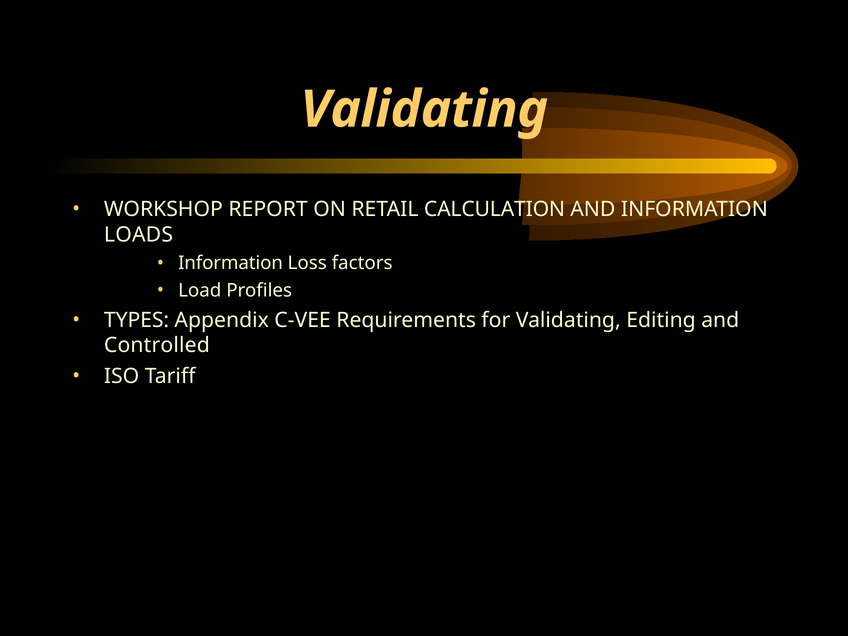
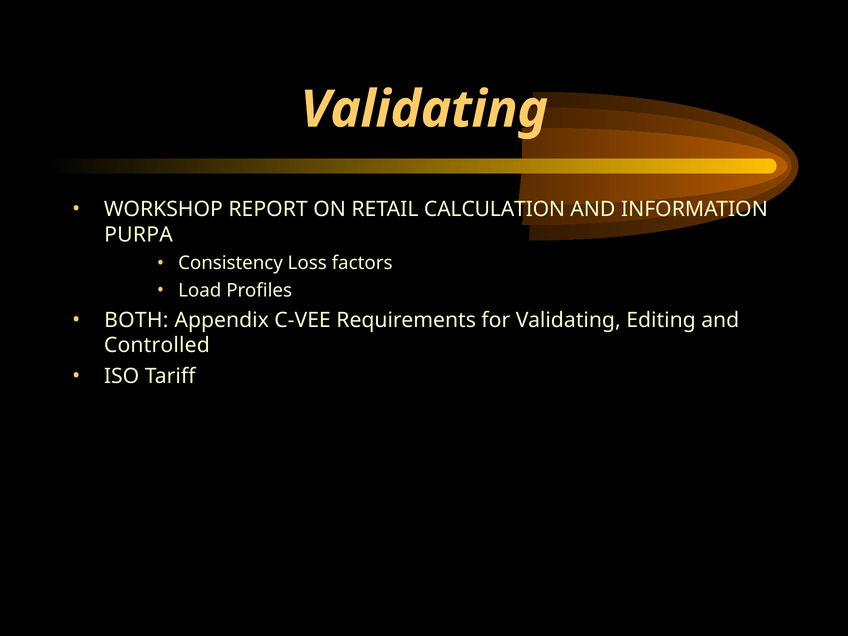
LOADS: LOADS -> PURPA (138, 235)
Information: Information -> Consistency (231, 263)
TYPES: TYPES -> BOTH (136, 320)
